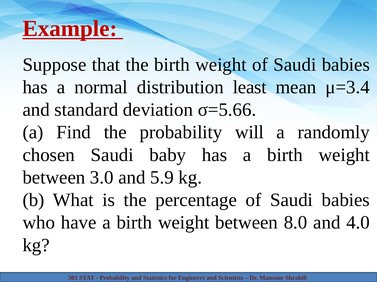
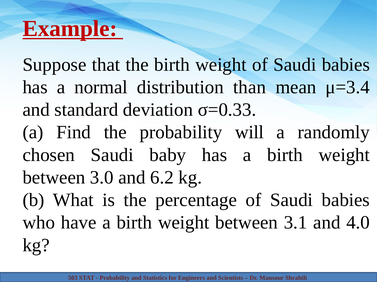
least: least -> than (250, 87)
σ=5.66: σ=5.66 -> σ=0.33 (227, 110)
5.9: 5.9 -> 6.2 (162, 178)
8.0: 8.0 -> 3.1 (296, 223)
